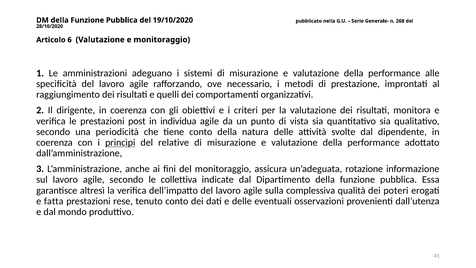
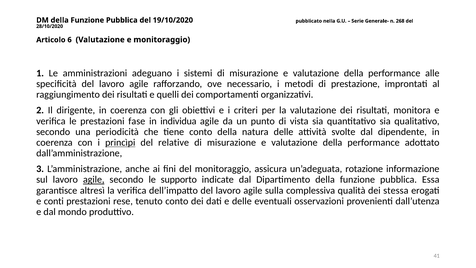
post: post -> fase (137, 121)
agile underline: none -> present (94, 180)
collettiva: collettiva -> supporto (179, 180)
poteri: poteri -> stessa (396, 190)
fatta: fatta -> conti (54, 201)
